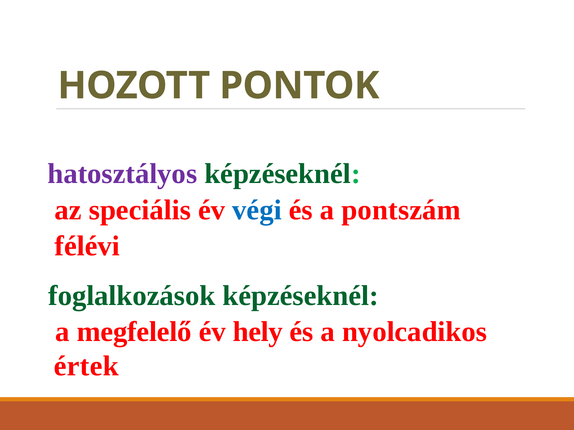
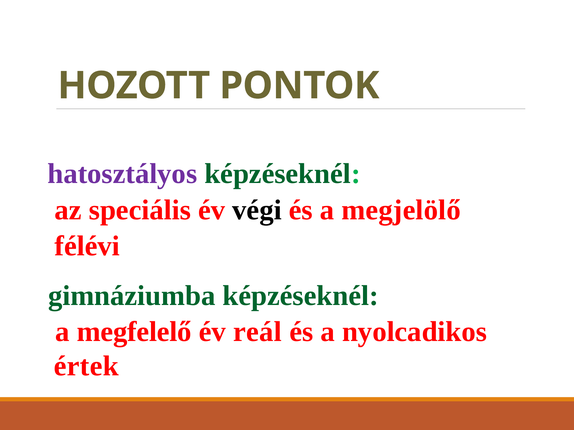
végi colour: blue -> black (257, 210)
pontszám: pontszám -> megjelölő (401, 210)
foglalkozások: foglalkozások -> gimnáziumba (132, 296)
hely: hely -> reál (257, 332)
